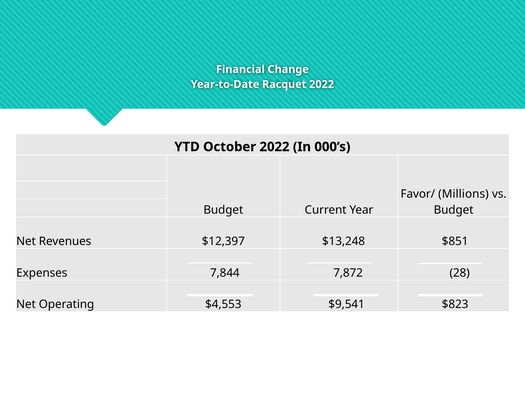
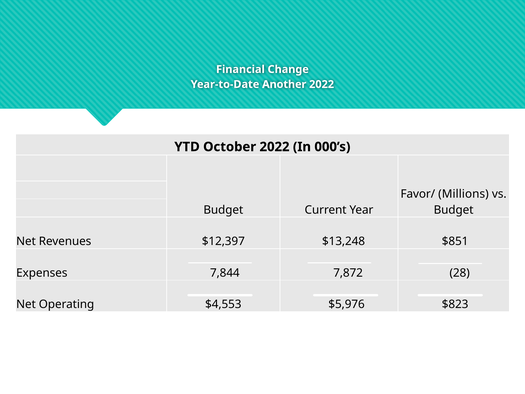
Racquet: Racquet -> Another (284, 84)
$9,541: $9,541 -> $5,976 (347, 304)
